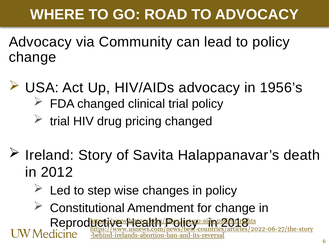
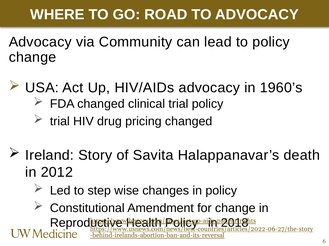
1956’s: 1956’s -> 1960’s (281, 88)
